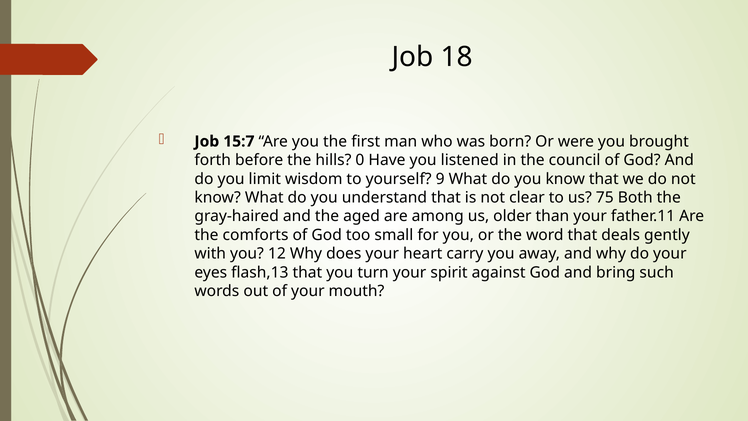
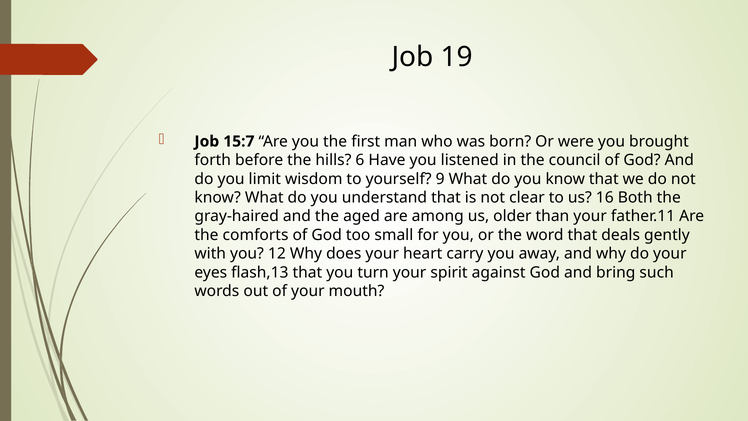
18: 18 -> 19 (457, 57)
0: 0 -> 6 (360, 160)
75: 75 -> 16 (605, 197)
